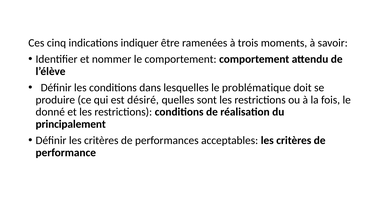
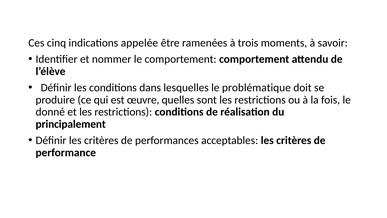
indiquer: indiquer -> appelée (139, 43)
désiré: désiré -> œuvre (143, 100)
